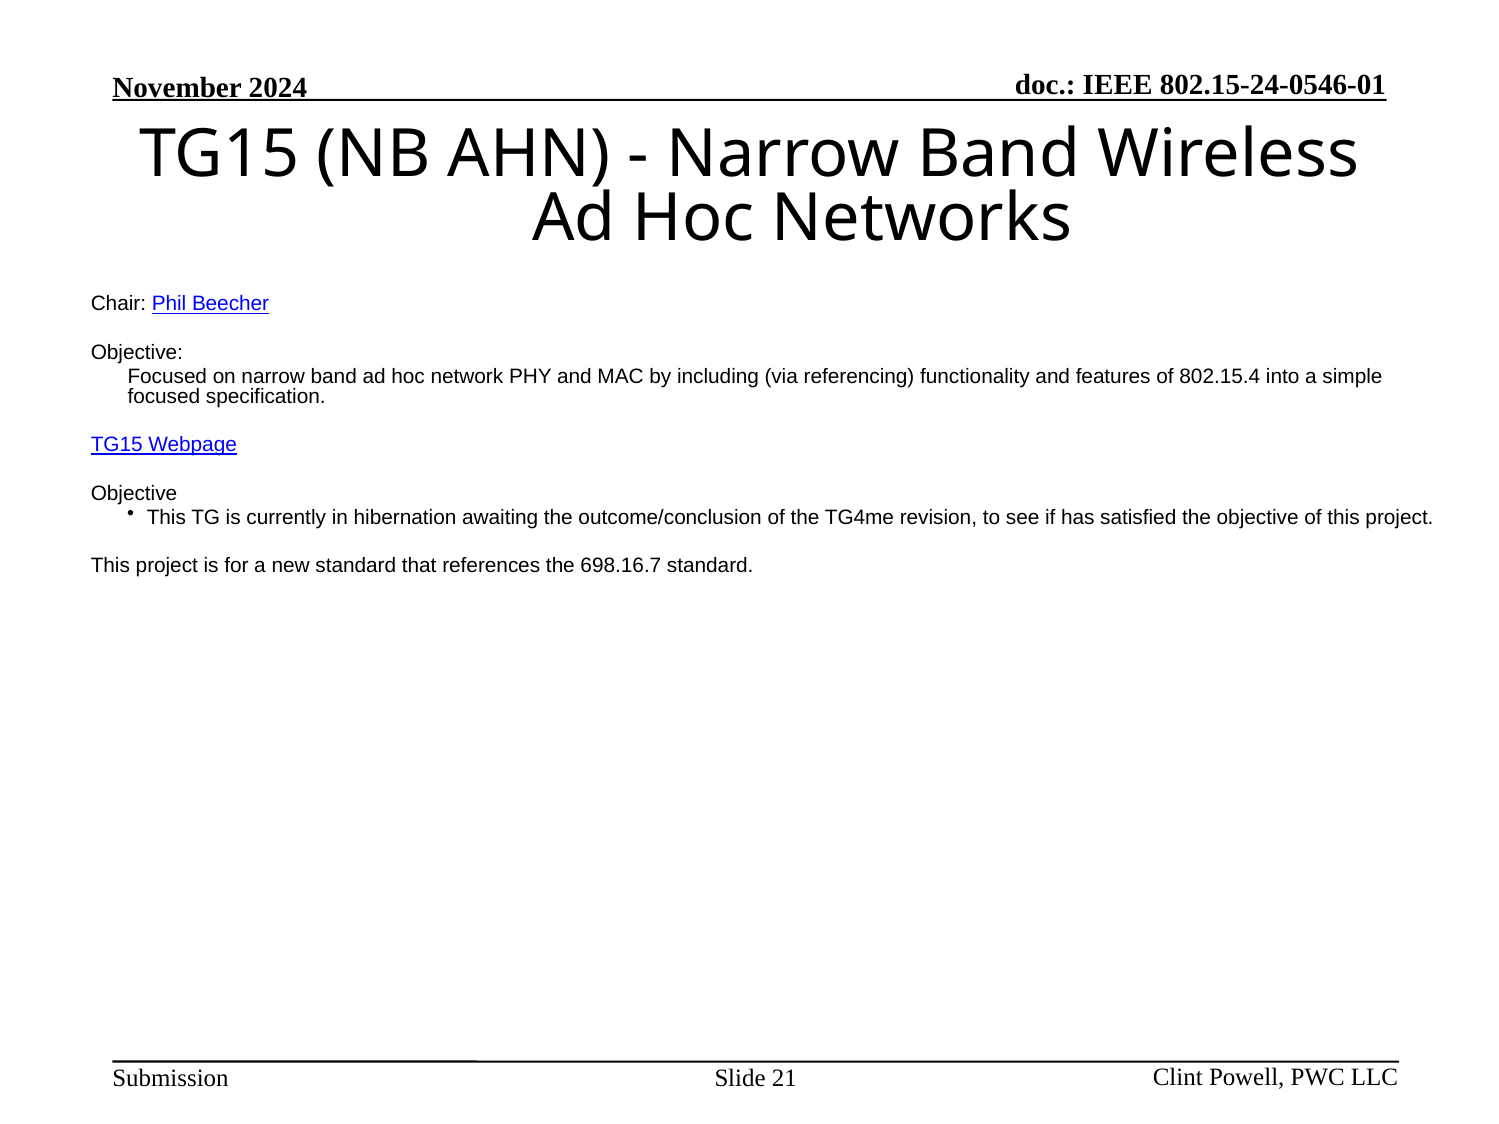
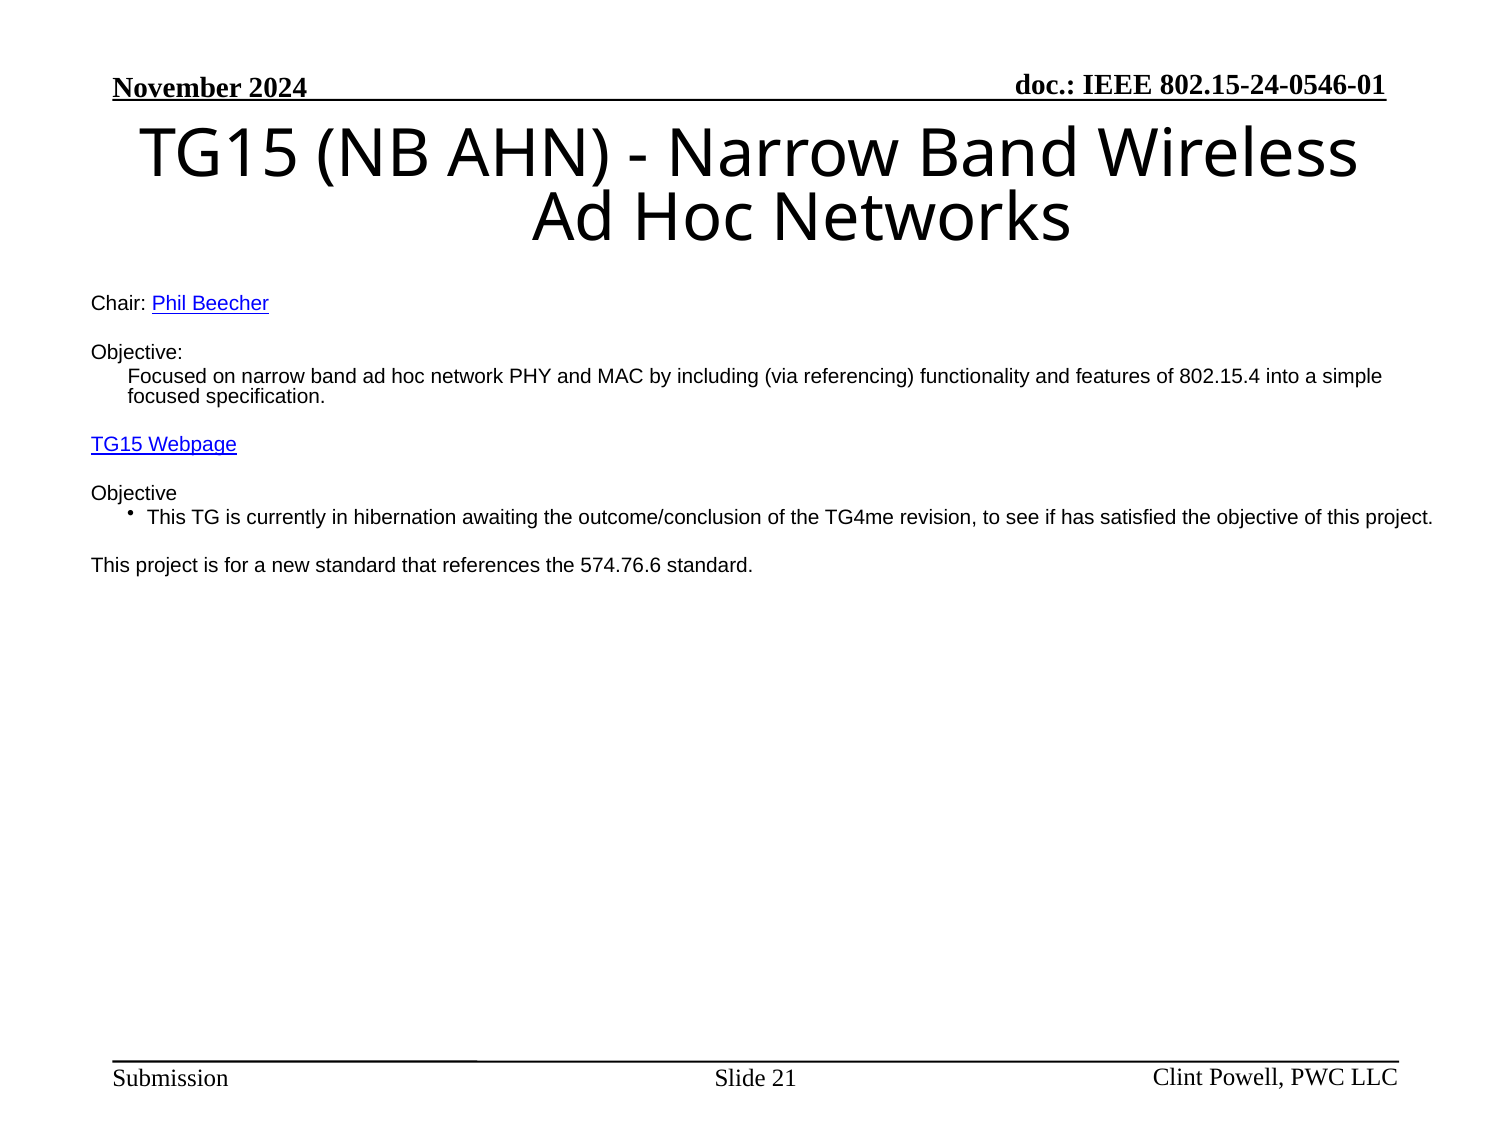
698.16.7: 698.16.7 -> 574.76.6 (621, 566)
